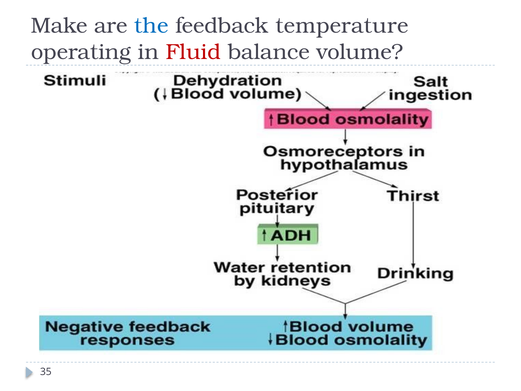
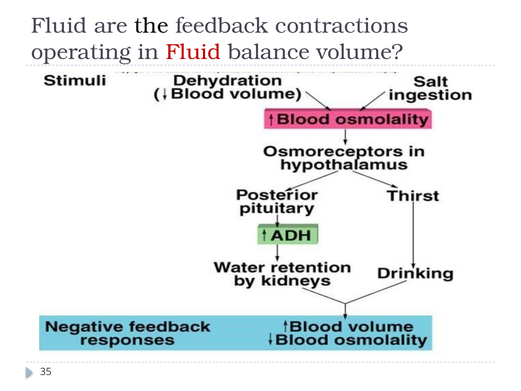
Make: Make -> Fluid (59, 26)
the colour: blue -> black (151, 26)
temperature: temperature -> contractions (342, 26)
